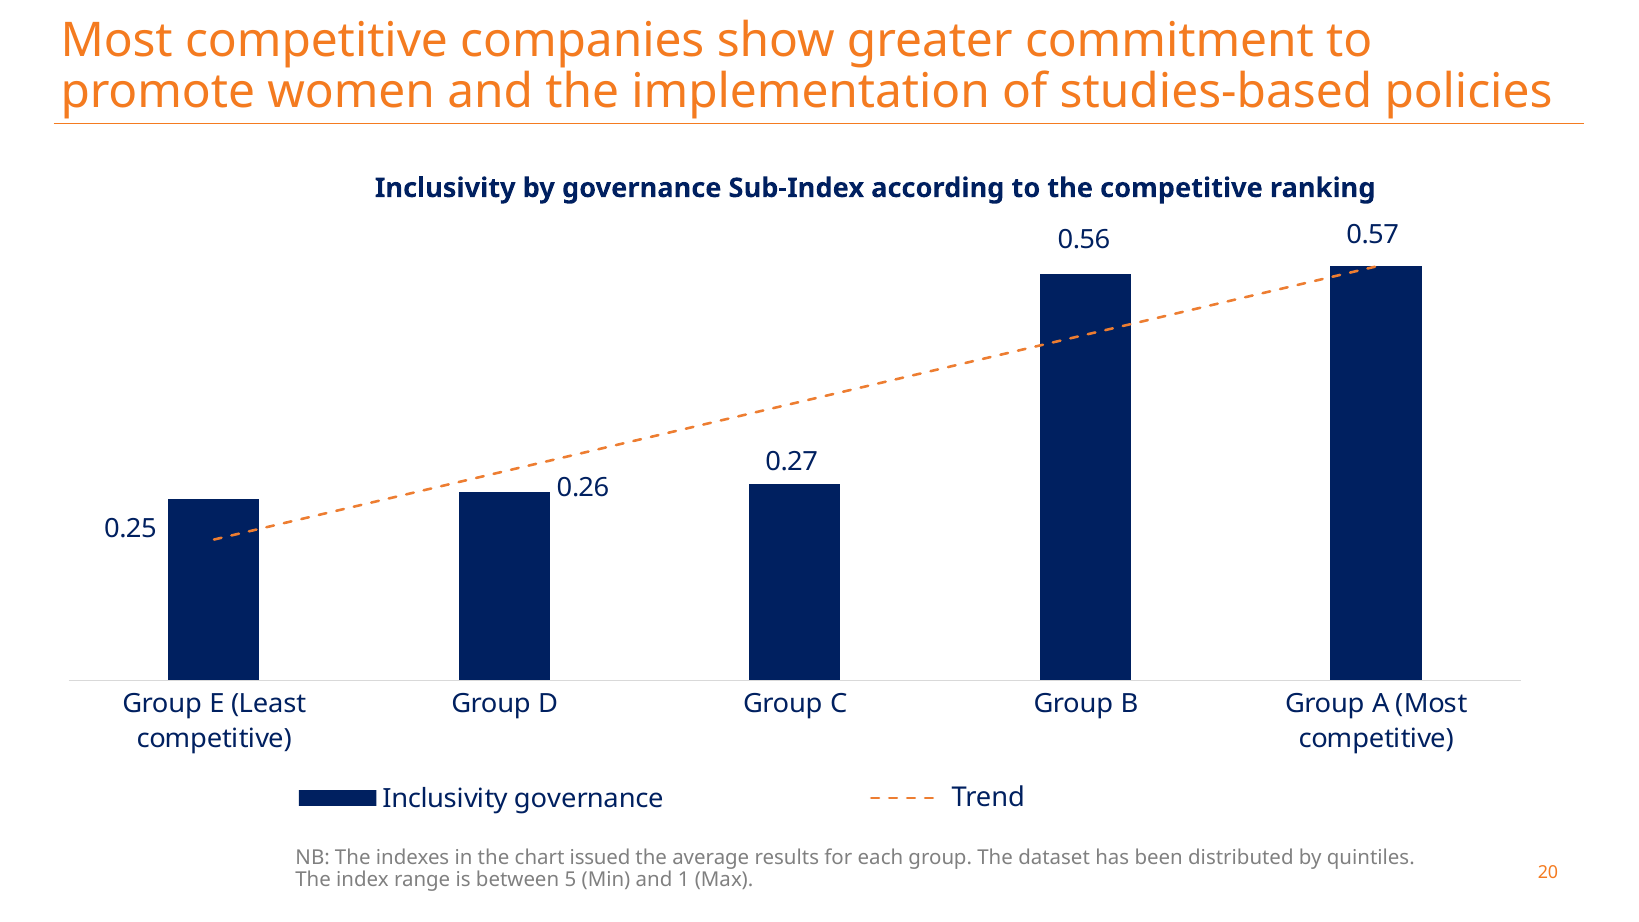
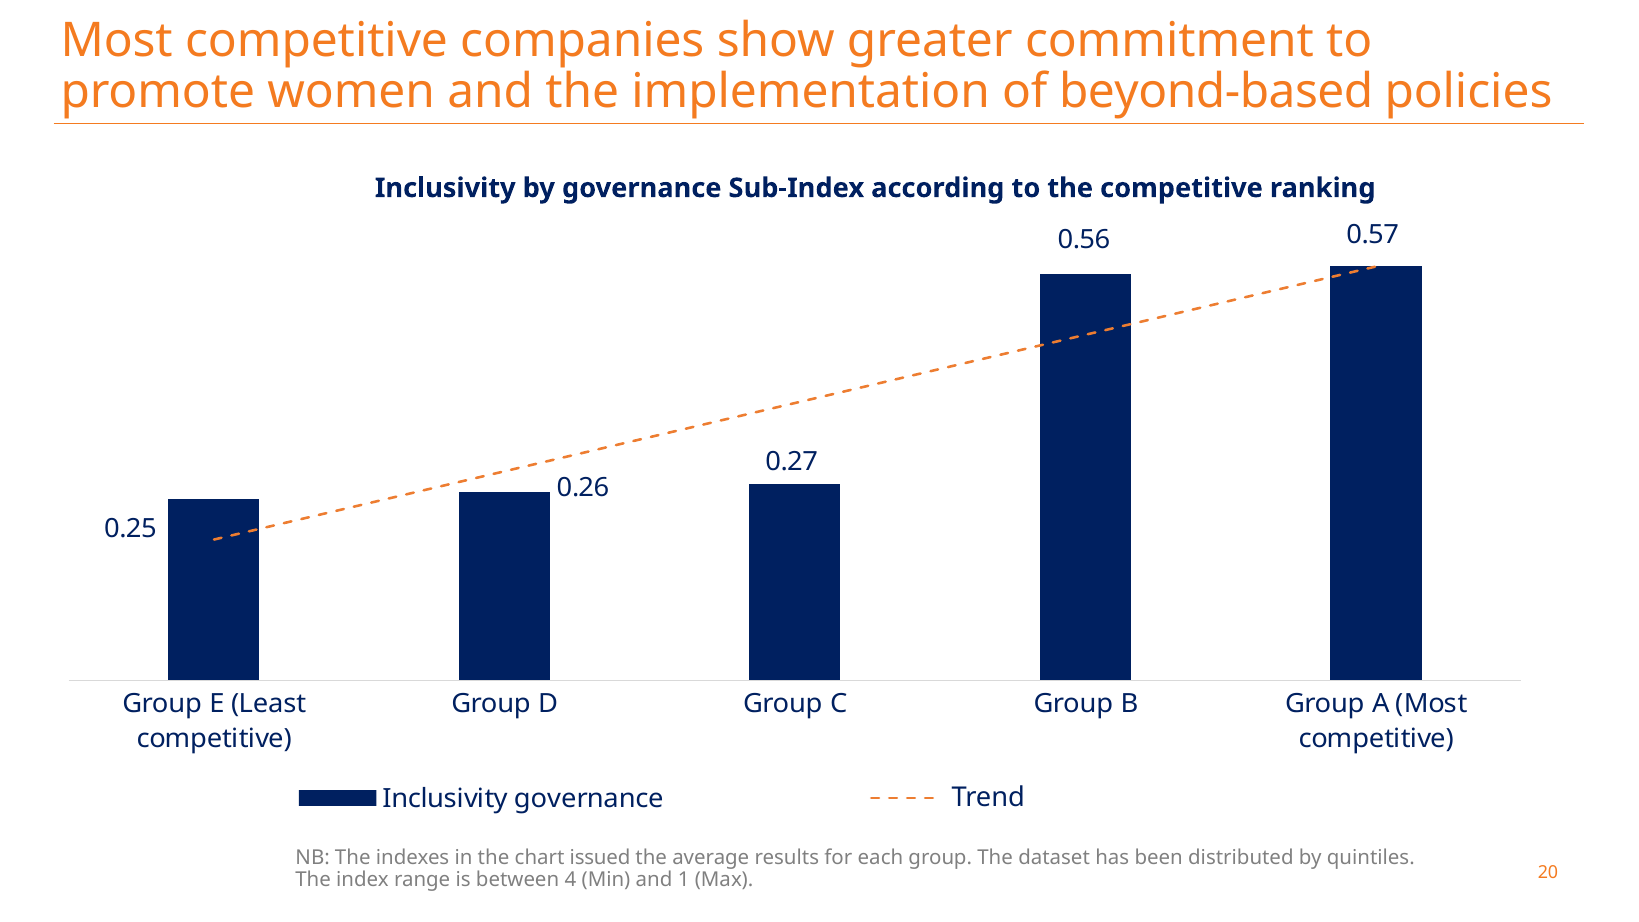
studies-based: studies-based -> beyond-based (1216, 92)
5: 5 -> 4 (571, 880)
